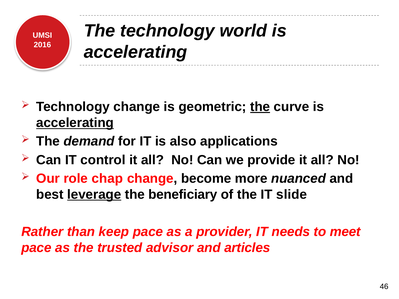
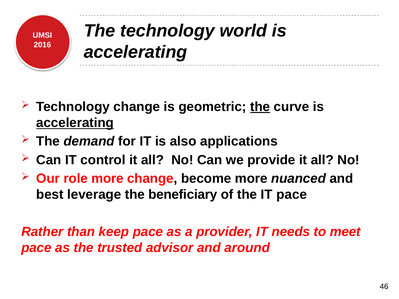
role chap: chap -> more (108, 179)
leverage underline: present -> none (94, 195)
IT slide: slide -> pace (292, 195)
articles: articles -> around (247, 248)
